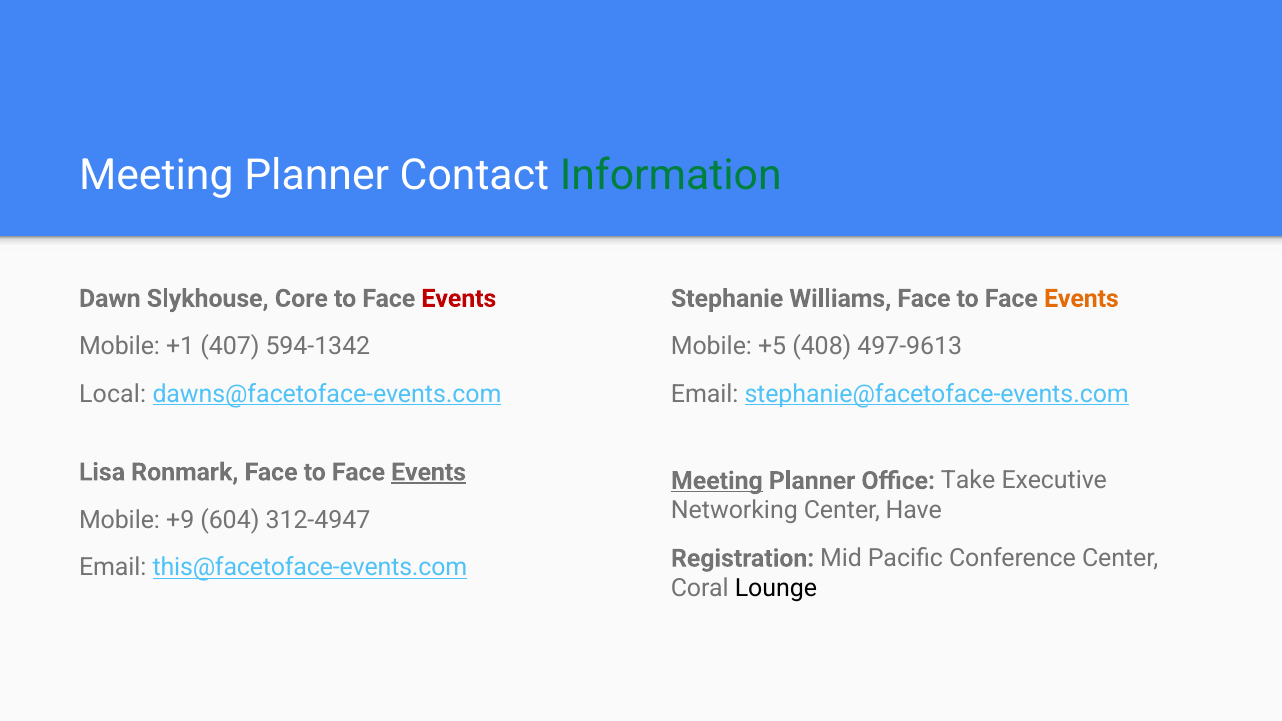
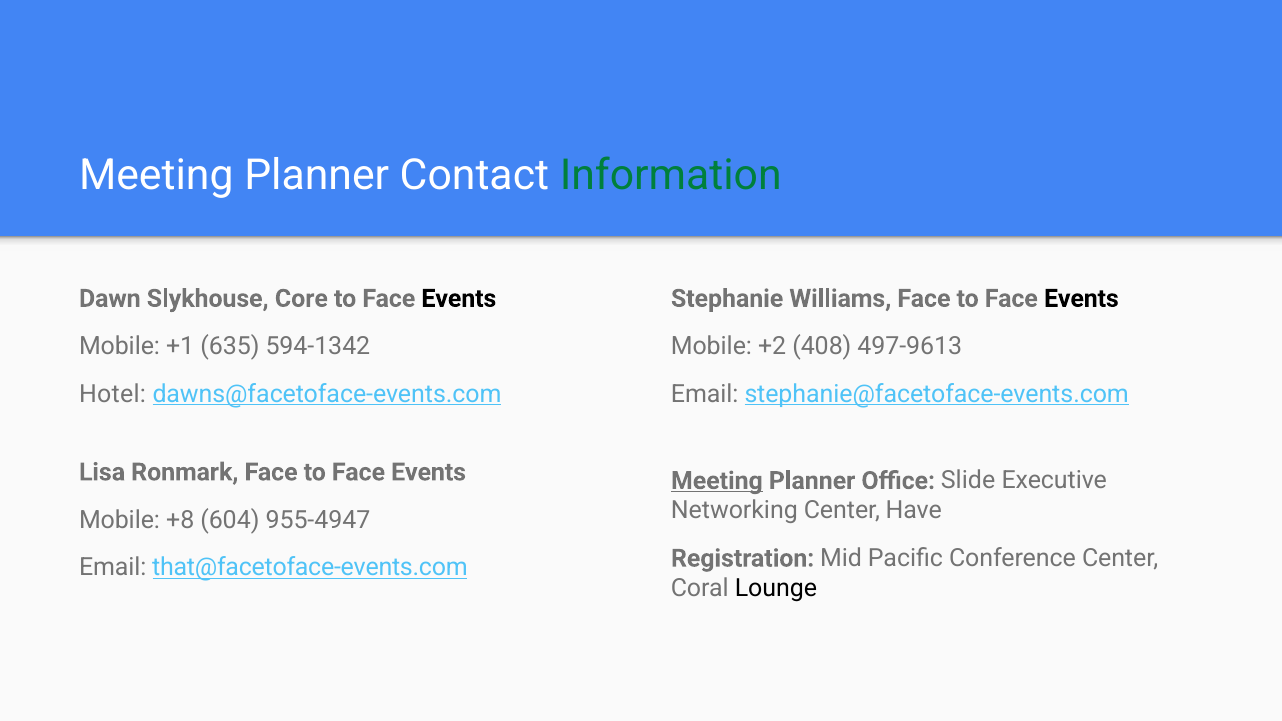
Events colour: red -> black (459, 299)
Events colour: orange -> black (1081, 299)
407: 407 -> 635 (230, 346)
+5: +5 -> +2 (772, 346)
Local: Local -> Hotel (113, 394)
Events underline: present -> none (429, 472)
Take: Take -> Slide (968, 481)
+9: +9 -> +8 (180, 520)
312-4947: 312-4947 -> 955-4947 (318, 520)
this@facetoface-events.com: this@facetoface-events.com -> that@facetoface-events.com (310, 568)
